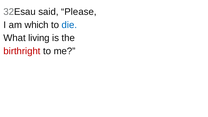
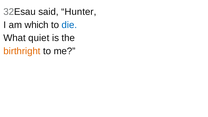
Please: Please -> Hunter (79, 12)
living: living -> quiet (39, 38)
birthright colour: red -> orange (22, 51)
